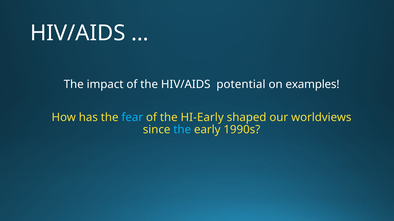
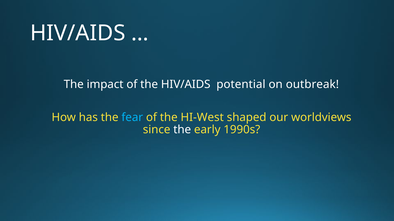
examples: examples -> outbreak (312, 85)
HI-Early: HI-Early -> HI-West (202, 118)
the colour: light blue -> white (182, 130)
